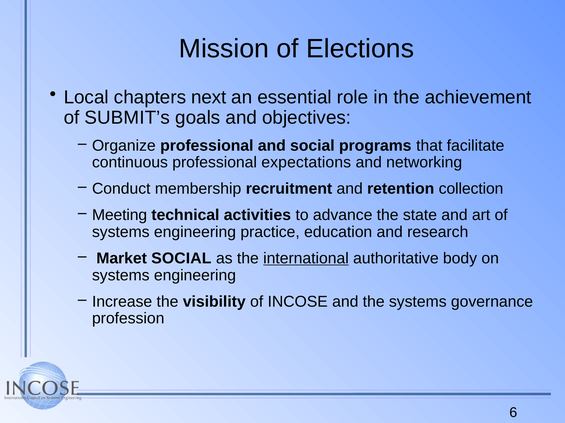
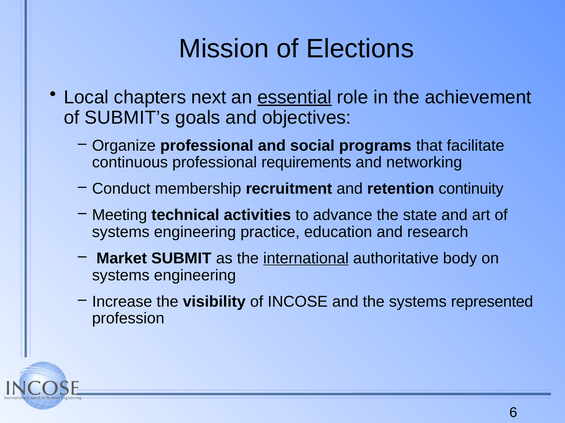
essential underline: none -> present (294, 97)
expectations: expectations -> requirements (306, 163)
collection: collection -> continuity (471, 189)
Market SOCIAL: SOCIAL -> SUBMIT (181, 259)
governance: governance -> represented (492, 302)
